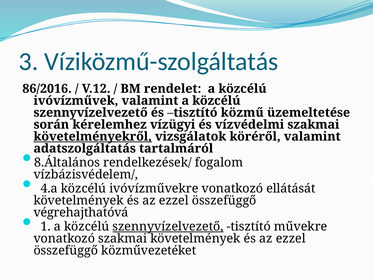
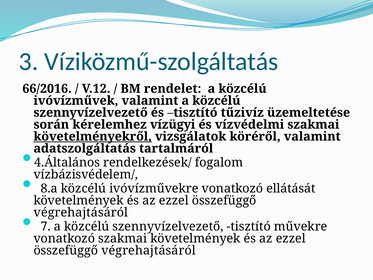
86/2016: 86/2016 -> 66/2016 (47, 89)
közmű: közmű -> tűzivíz (242, 112)
8.Általános: 8.Általános -> 4.Általános (67, 162)
4.a: 4.a -> 8.a (49, 188)
végrehajthatóvá: végrehajthatóvá -> végrehajtásáról (81, 212)
1: 1 -> 7 (46, 226)
szennyvízelvezető underline: present -> none (168, 226)
közművezetéket: közművezetéket -> végrehajtásáról (149, 250)
